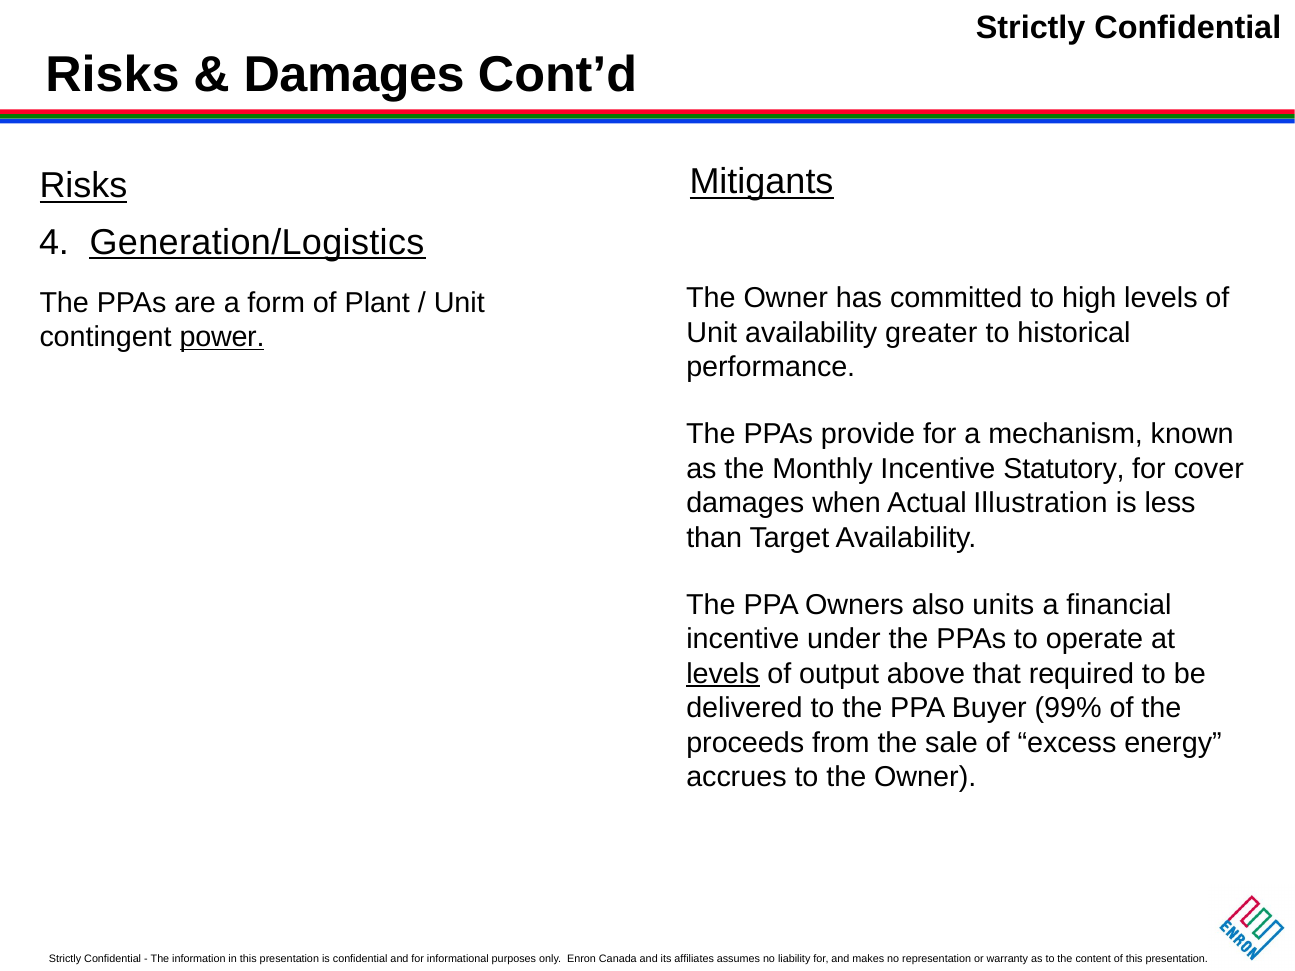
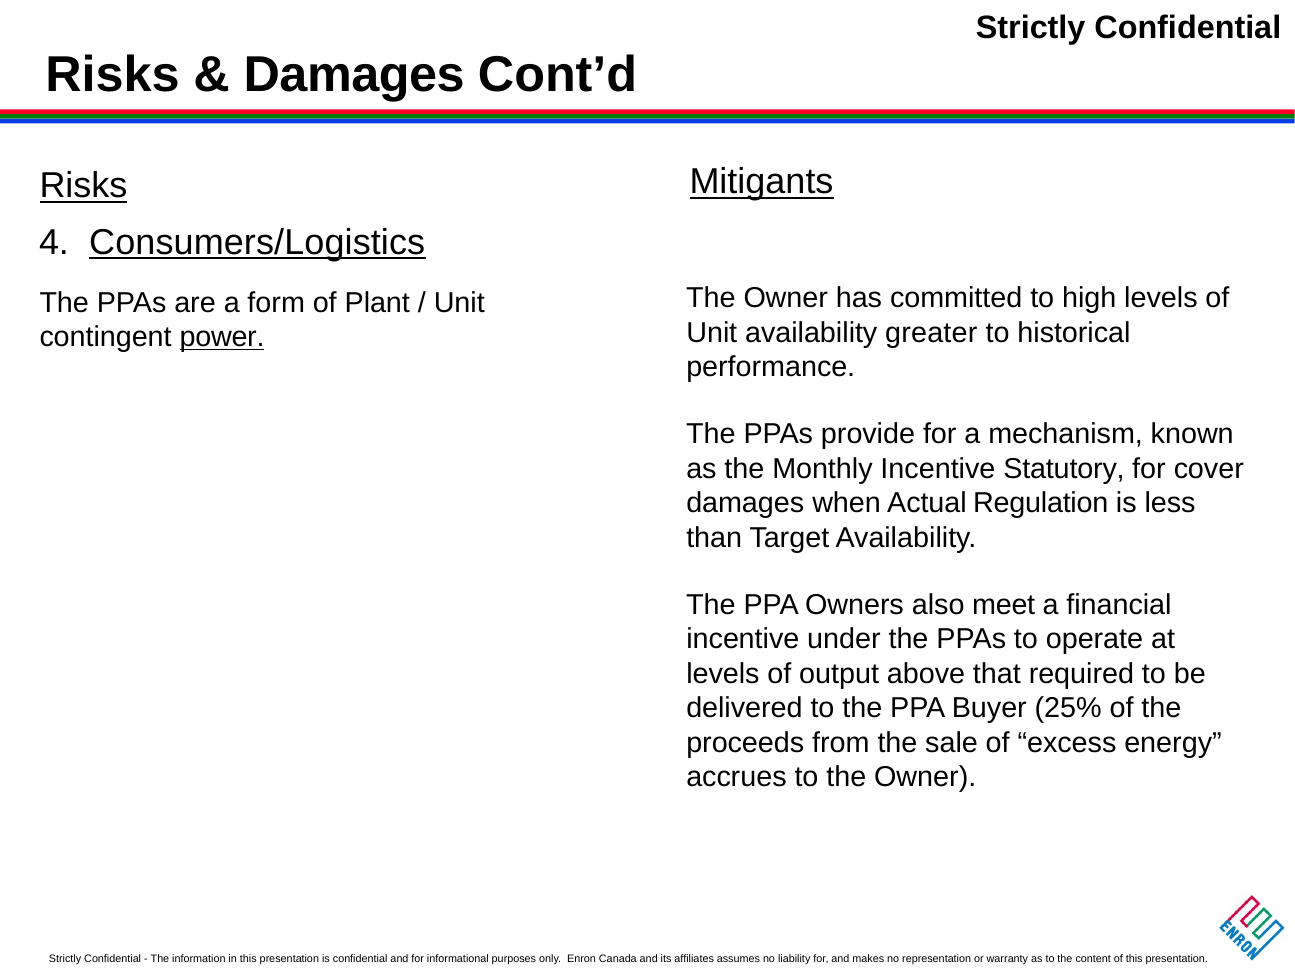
Generation/Logistics: Generation/Logistics -> Consumers/Logistics (257, 242)
Illustration: Illustration -> Regulation (1041, 503)
units: units -> meet (1004, 605)
levels underline: present -> none (723, 674)
99%: 99% -> 25% (1068, 708)
